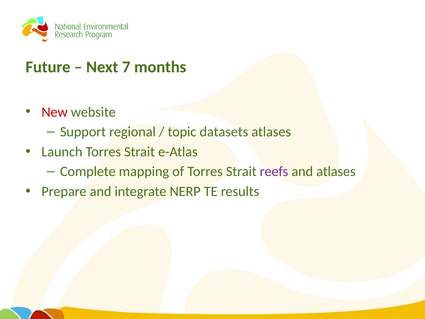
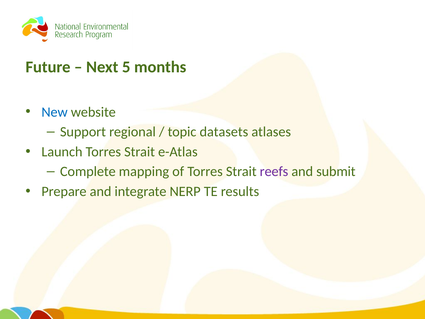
7: 7 -> 5 (126, 67)
New colour: red -> blue (55, 112)
and atlases: atlases -> submit (336, 171)
